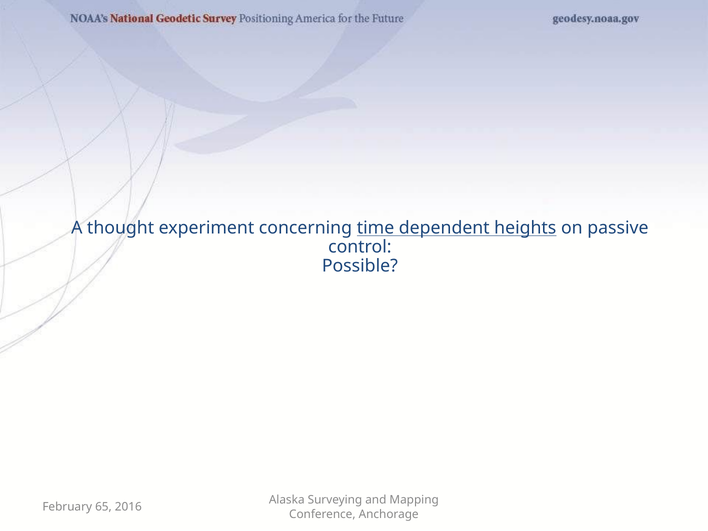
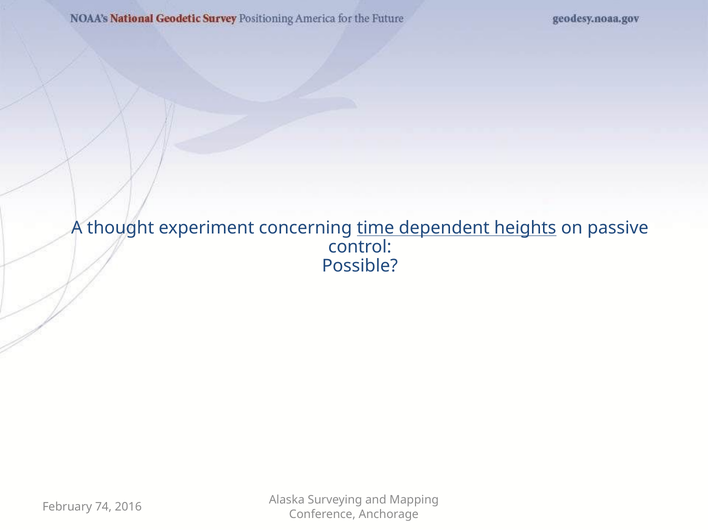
65: 65 -> 74 (103, 507)
